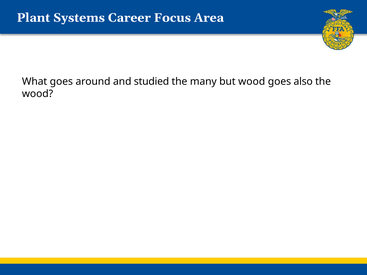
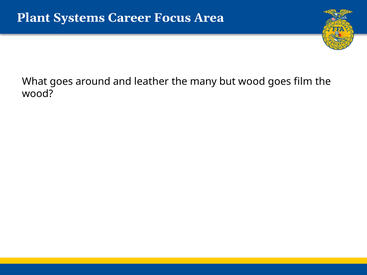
studied: studied -> leather (151, 82)
also: also -> film (303, 82)
